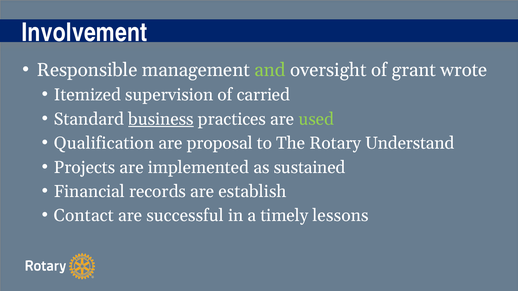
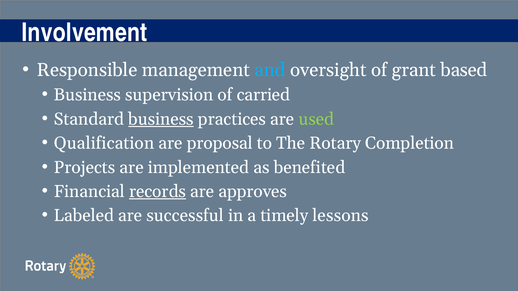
and colour: light green -> light blue (270, 70)
wrote: wrote -> based (464, 70)
Itemized: Itemized -> Business (87, 95)
Understand: Understand -> Completion (410, 143)
sustained: sustained -> benefited (309, 168)
records underline: none -> present (158, 192)
establish: establish -> approves (253, 192)
Contact: Contact -> Labeled (84, 216)
